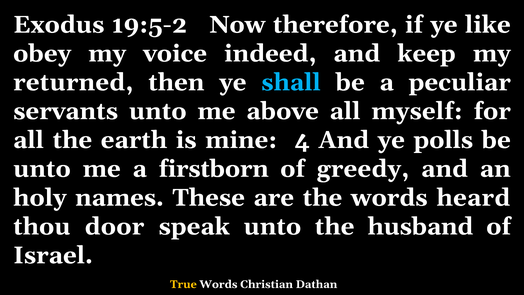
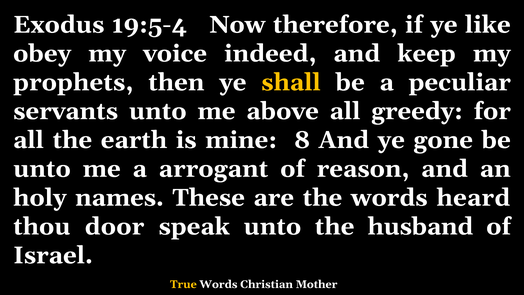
19:5-2: 19:5-2 -> 19:5-4 (149, 25)
returned: returned -> prophets (73, 82)
shall colour: light blue -> yellow (291, 82)
myself: myself -> greedy (417, 111)
4: 4 -> 8 (302, 140)
polls: polls -> gone (443, 140)
firstborn: firstborn -> arrogant (213, 169)
greedy: greedy -> reason (363, 169)
Dathan: Dathan -> Mother (317, 284)
